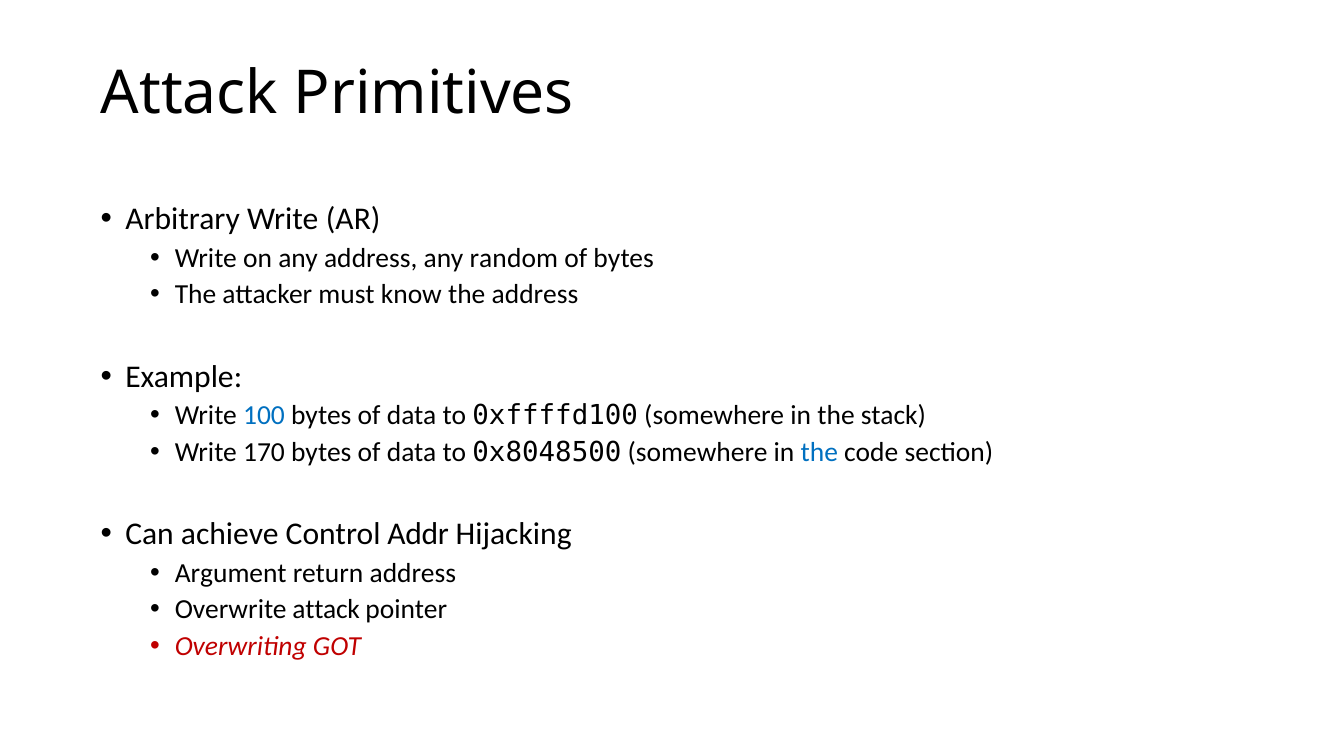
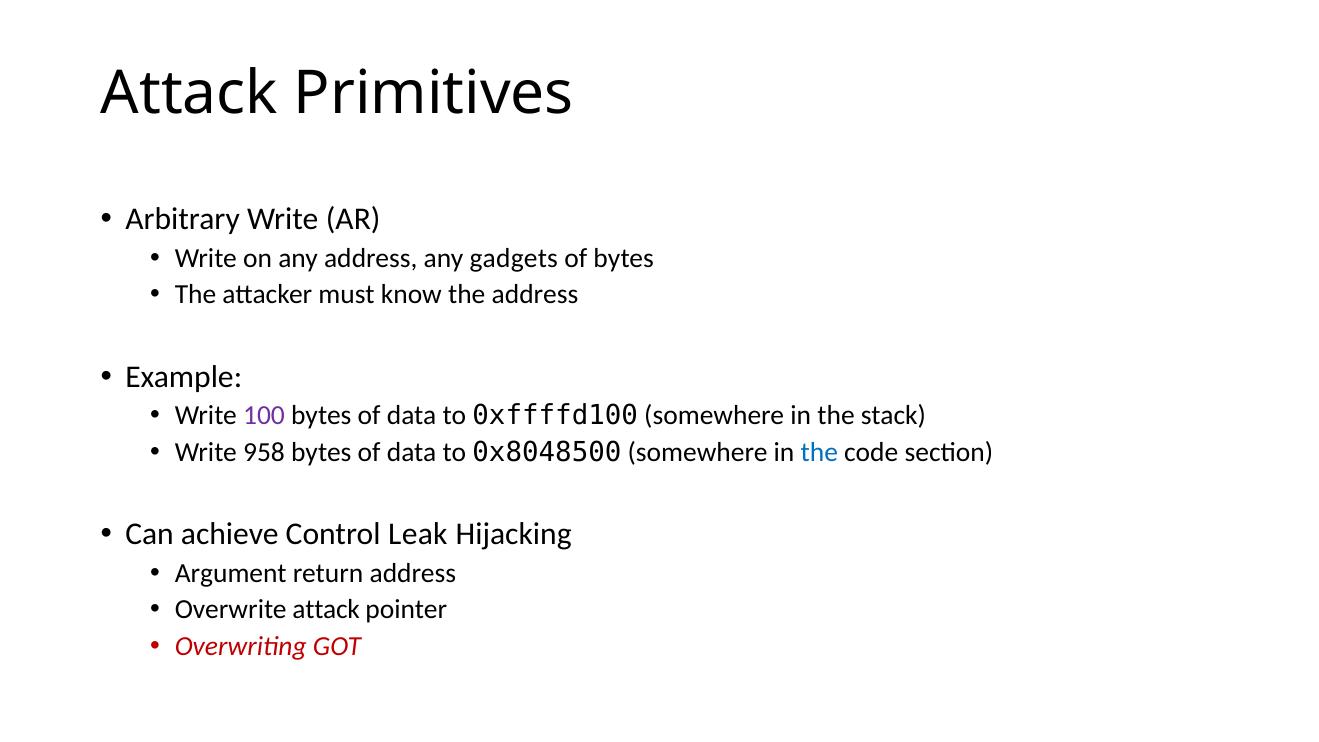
random: random -> gadgets (514, 258)
100 colour: blue -> purple (264, 416)
170: 170 -> 958 (264, 452)
Addr: Addr -> Leak (418, 534)
